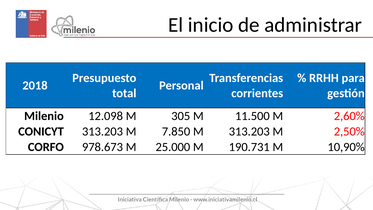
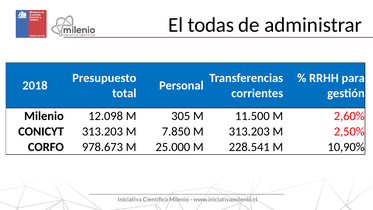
inicio: inicio -> todas (211, 25)
190.731: 190.731 -> 228.541 (249, 147)
